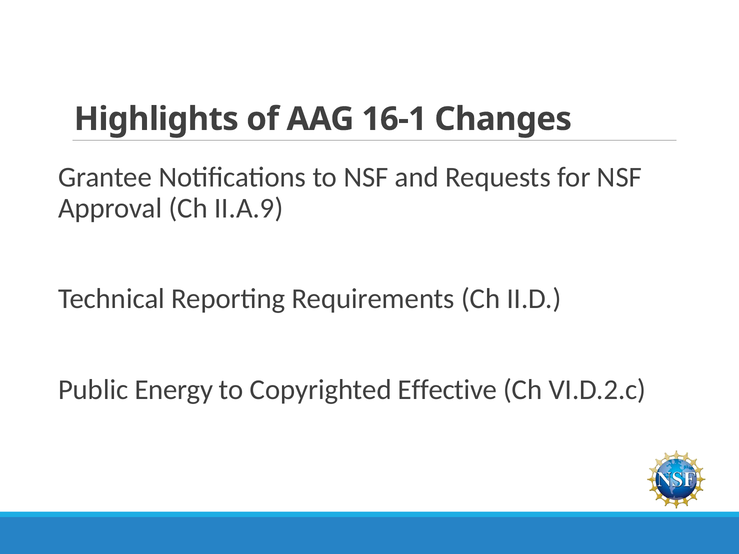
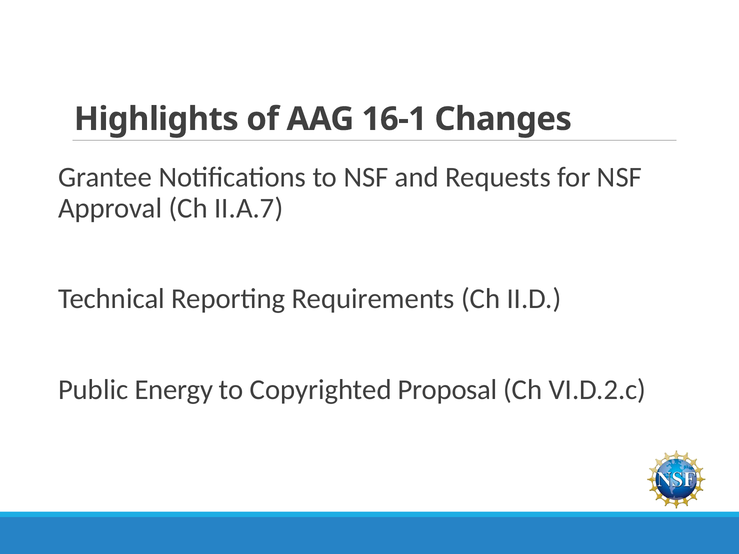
II.A.9: II.A.9 -> II.A.7 (249, 208)
Effective: Effective -> Proposal (447, 390)
